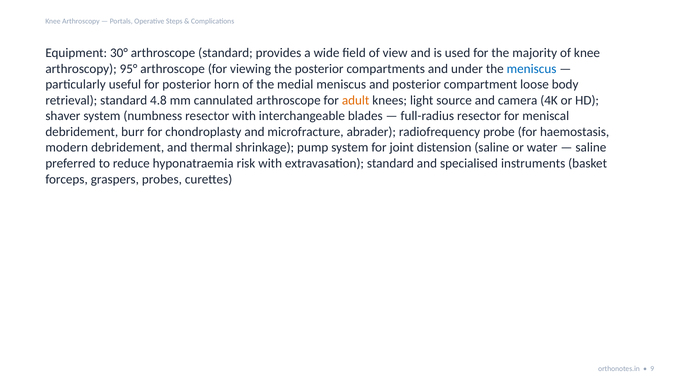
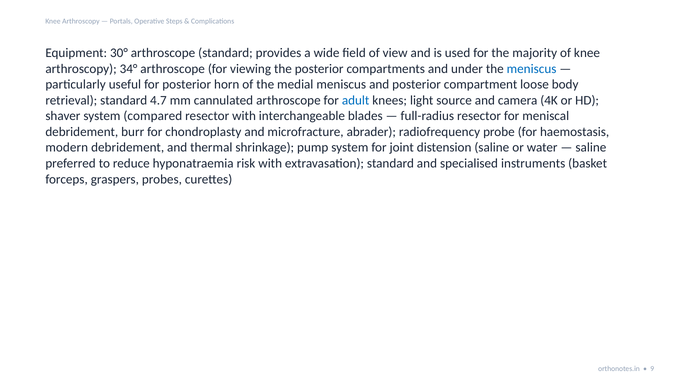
95°: 95° -> 34° (129, 69)
4.8: 4.8 -> 4.7 (158, 100)
adult colour: orange -> blue (356, 100)
numbness: numbness -> compared (153, 116)
